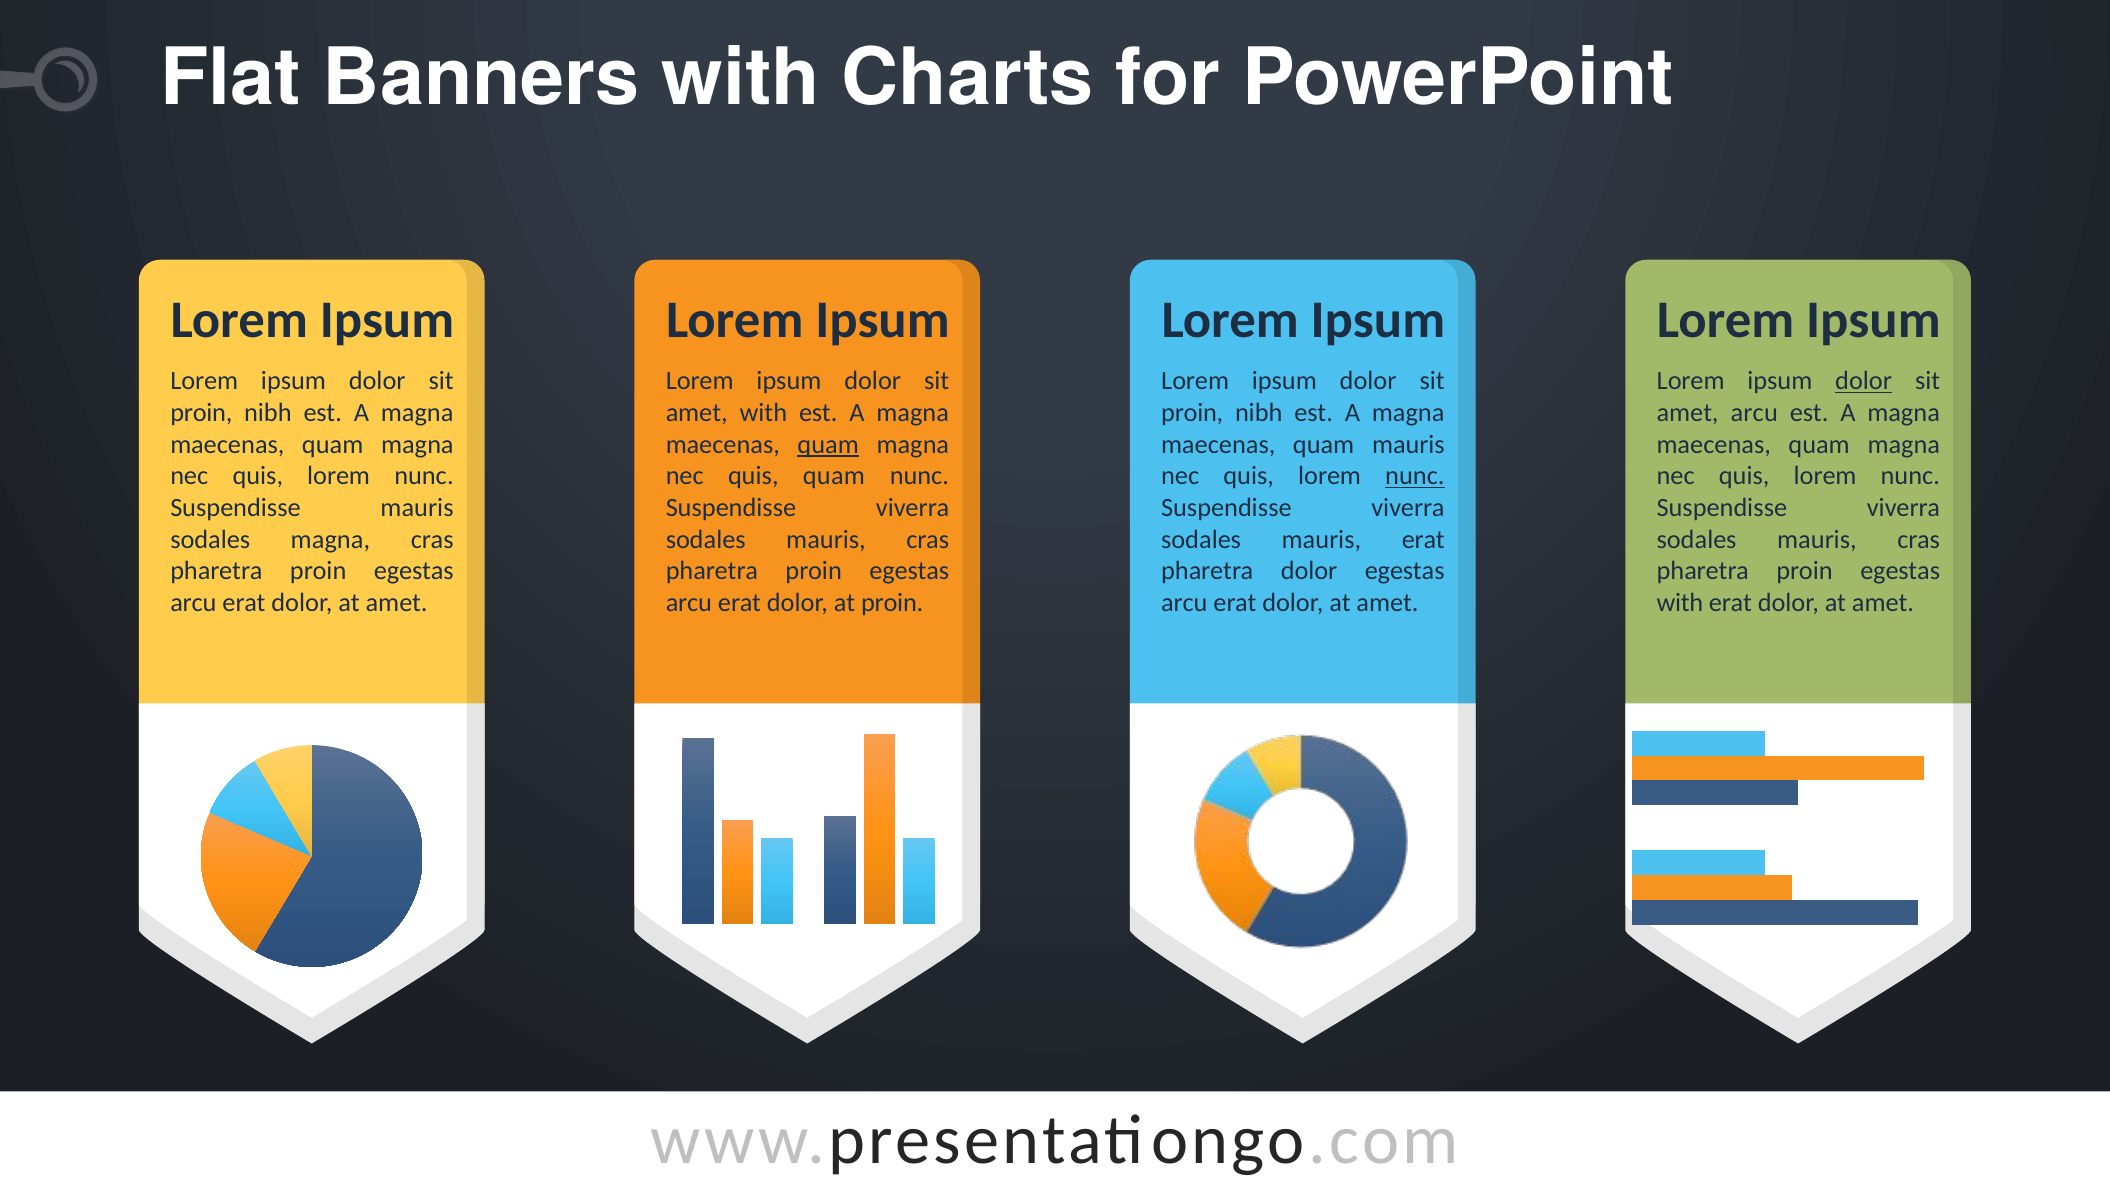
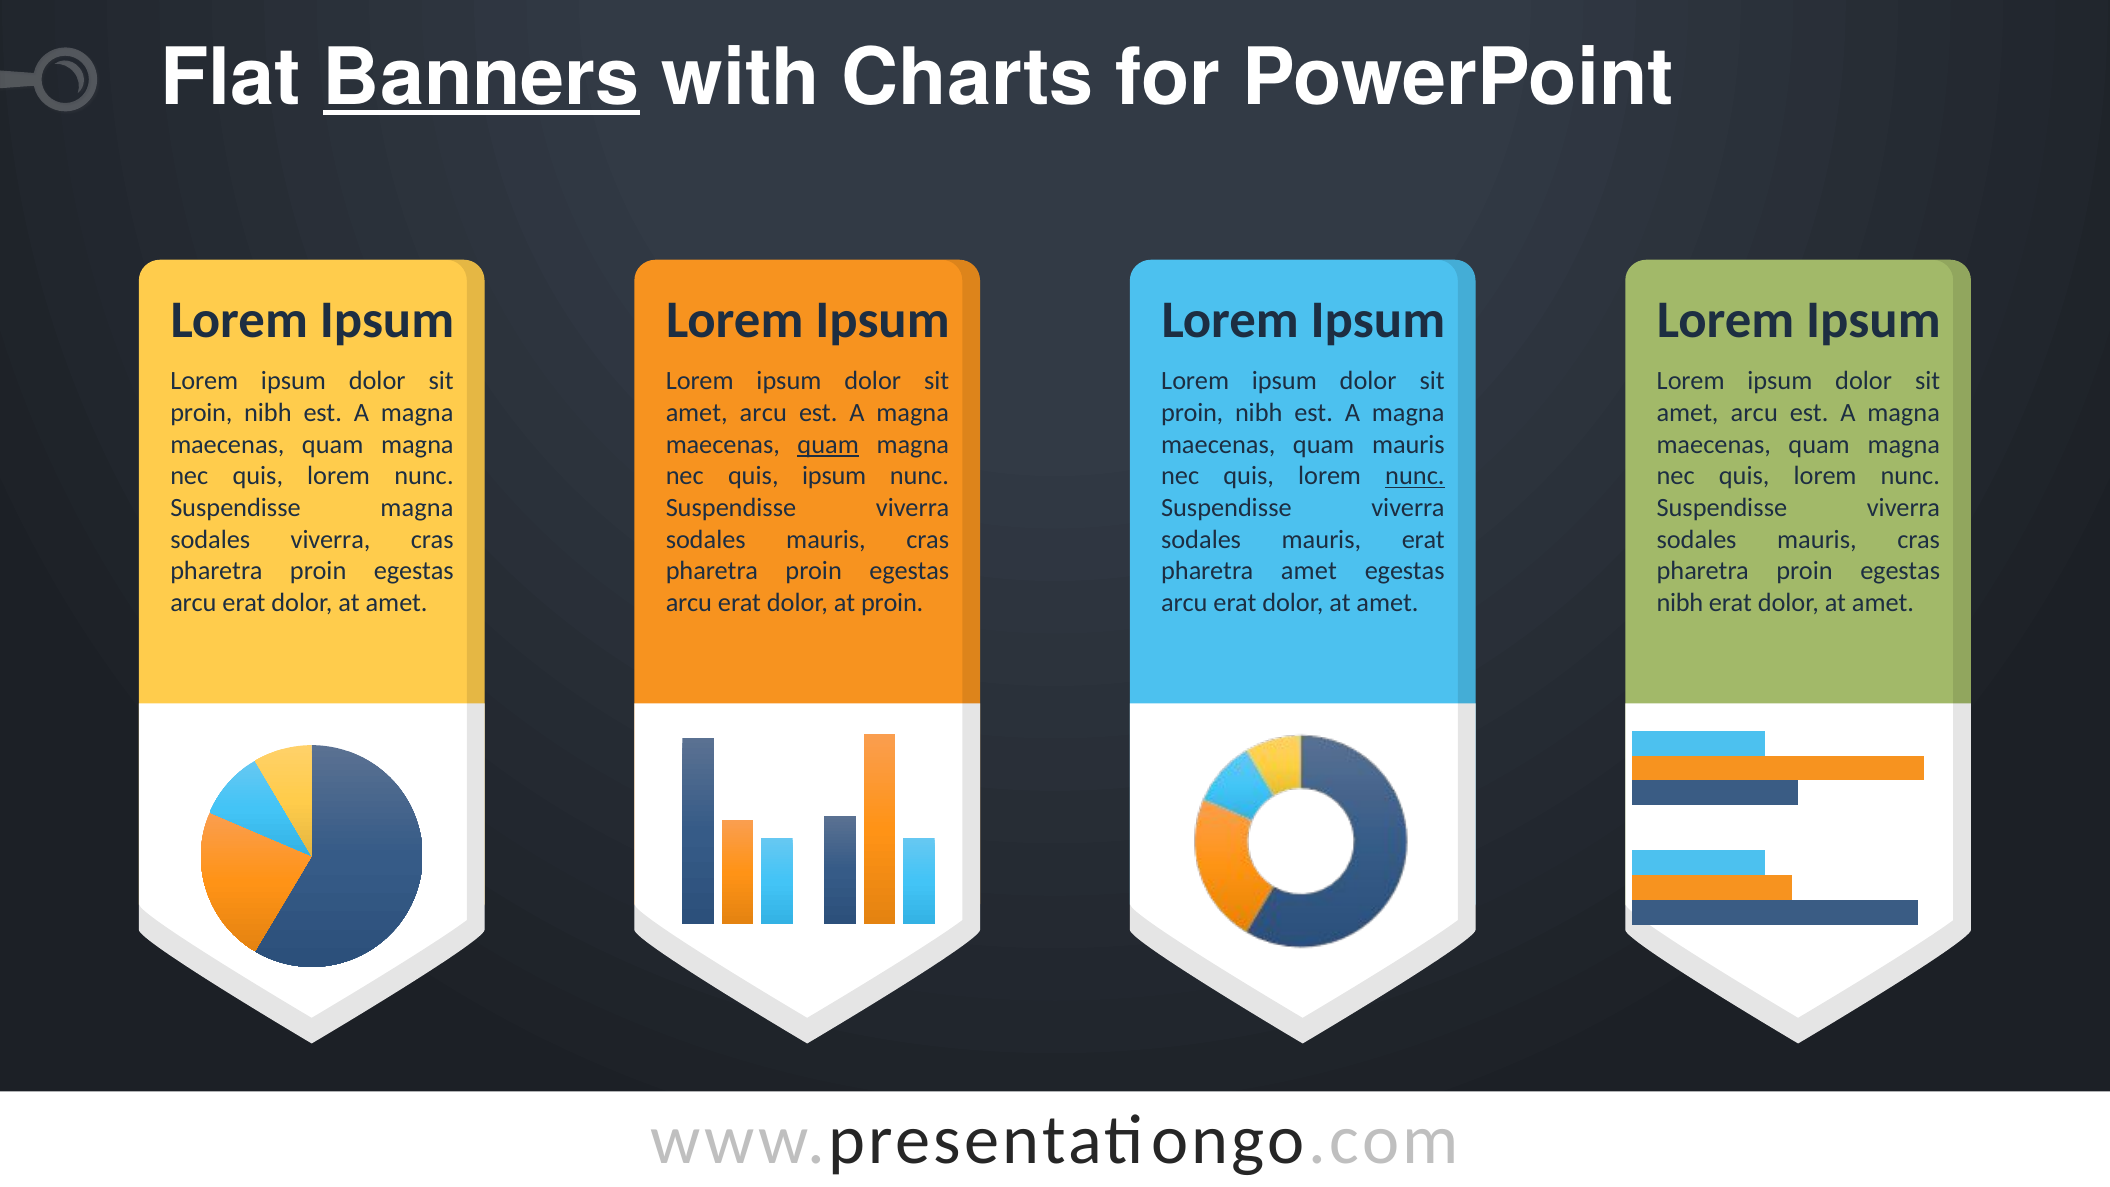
Banners underline: none -> present (481, 78)
dolor underline: present -> none (1864, 381)
with: with -> arcu (763, 413)
quis quam: quam -> ipsum (834, 476)
Suspendisse mauris: mauris -> magna (417, 508)
sodales magna: magna -> viverra (331, 539)
pharetra dolor: dolor -> amet (1309, 571)
with: with -> nibh (1680, 603)
